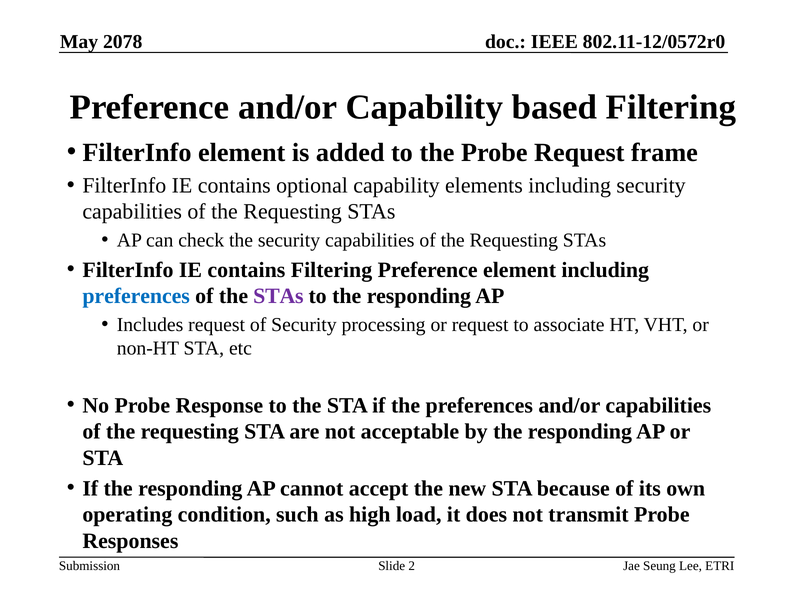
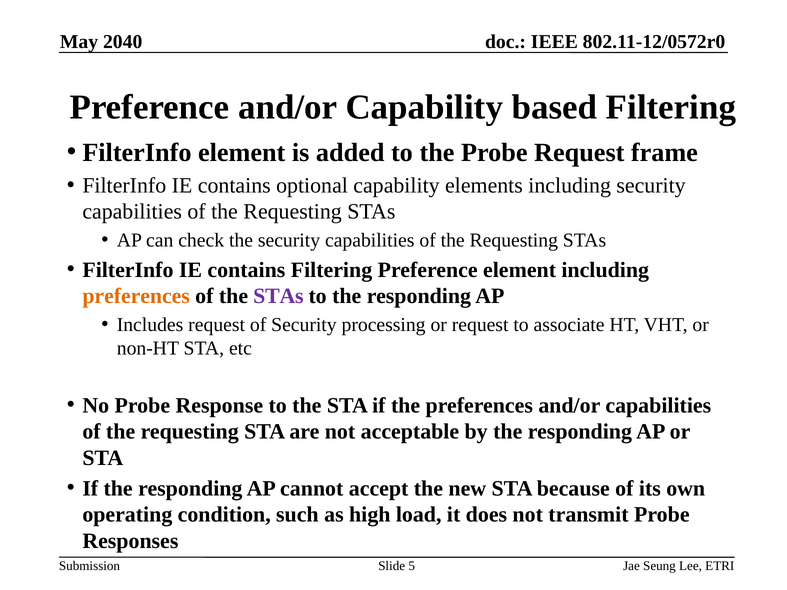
2078: 2078 -> 2040 (123, 42)
preferences colour: blue -> orange (136, 296)
2: 2 -> 5 (412, 566)
